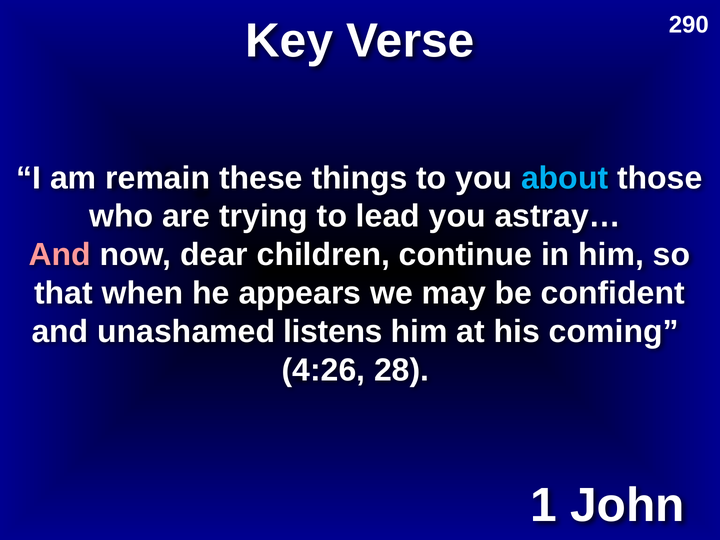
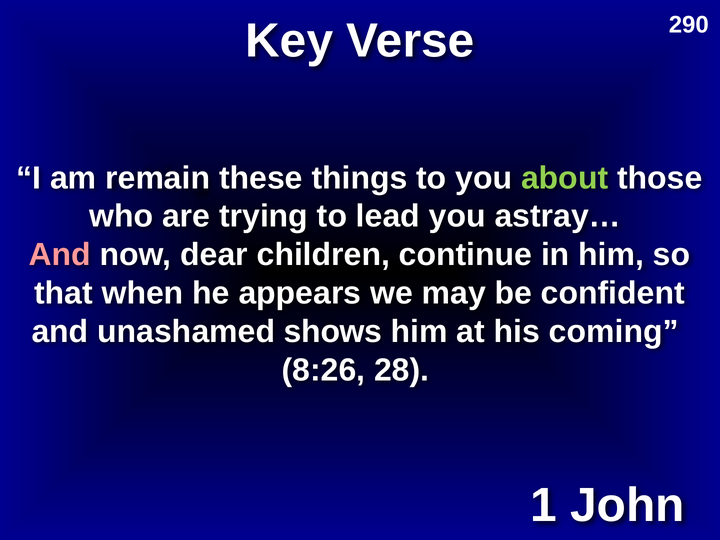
about colour: light blue -> light green (565, 178)
listens: listens -> shows (333, 332)
4:26: 4:26 -> 8:26 (323, 370)
